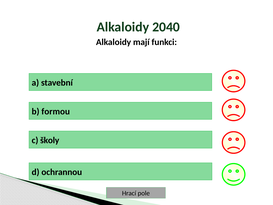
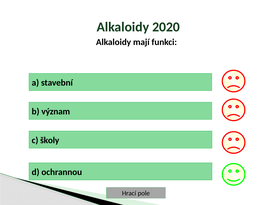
2040: 2040 -> 2020 (166, 27)
formou: formou -> význam (56, 111)
